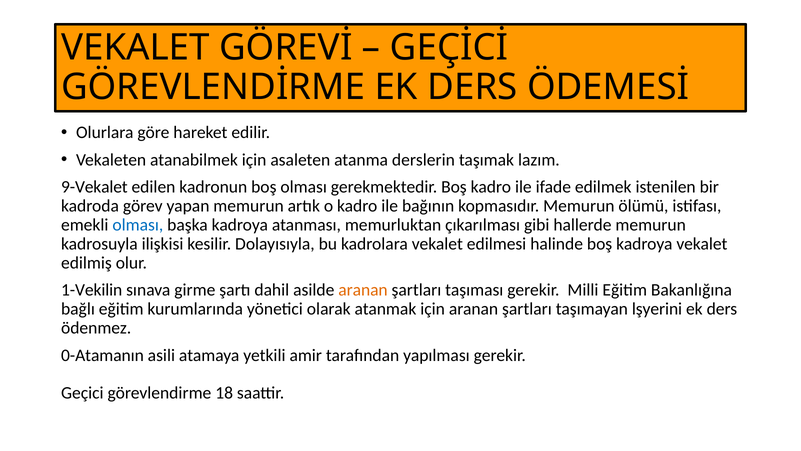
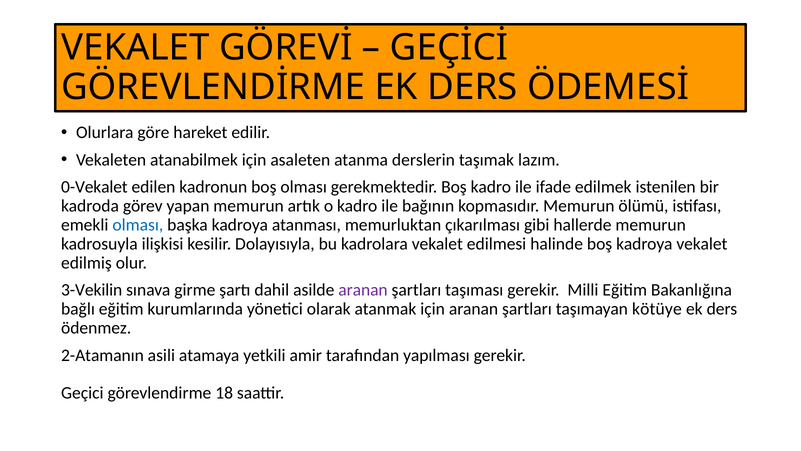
9-Vekalet: 9-Vekalet -> 0-Vekalet (94, 187)
1-Vekilin: 1-Vekilin -> 3-Vekilin (92, 290)
aranan colour: orange -> purple (363, 290)
lşyerini: lşyerini -> kötüye (657, 309)
0-Atamanın: 0-Atamanın -> 2-Atamanın (102, 355)
